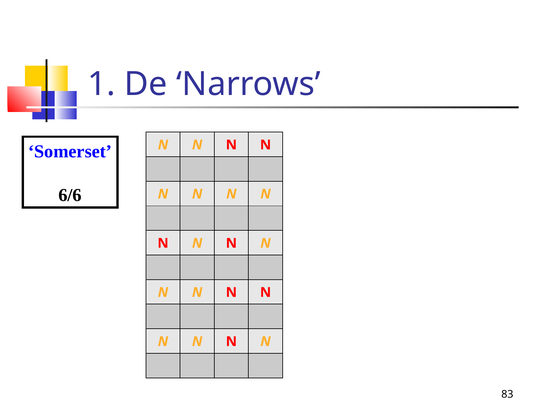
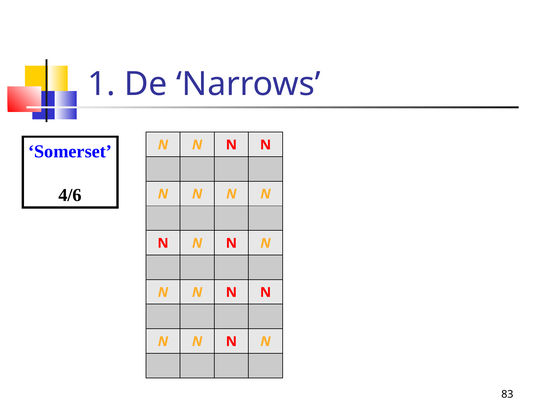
6/6: 6/6 -> 4/6 (70, 195)
